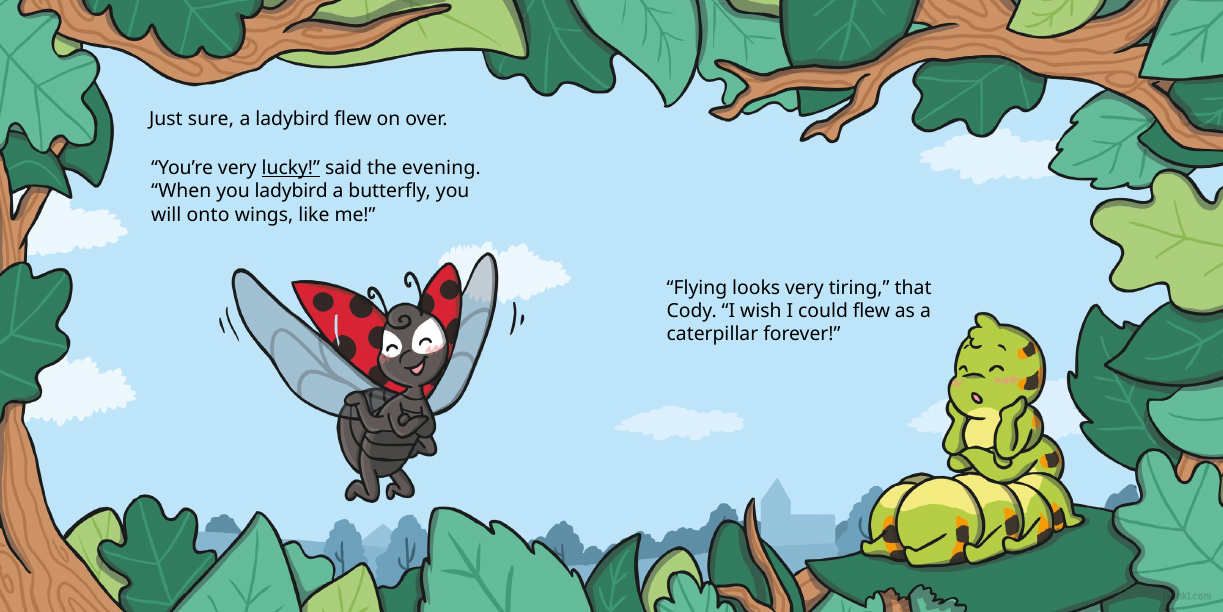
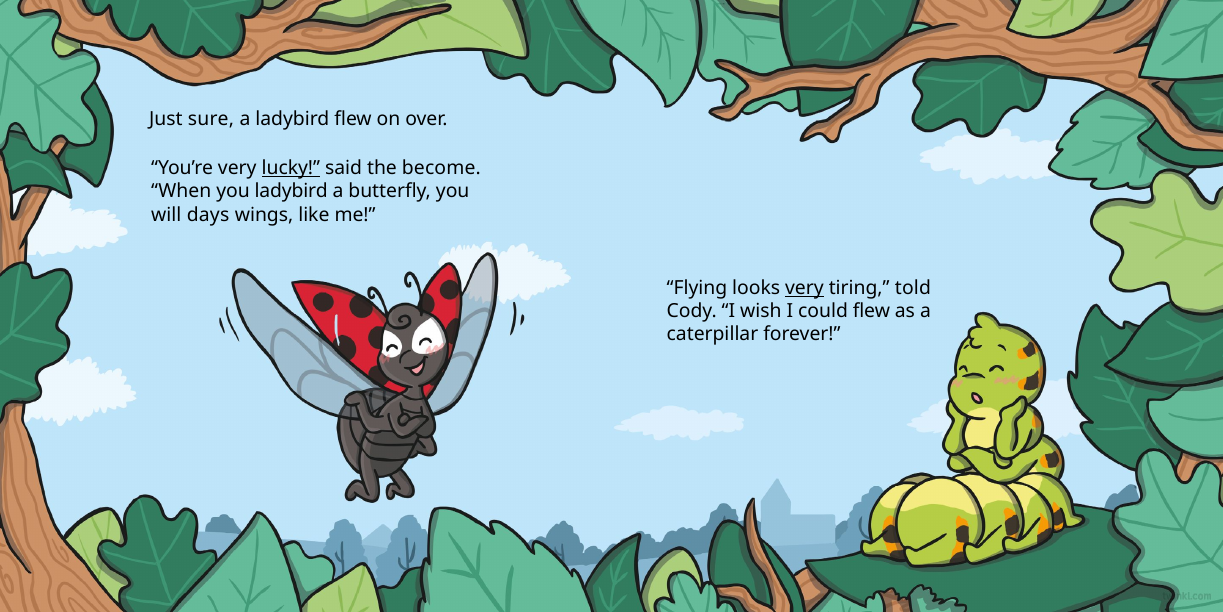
evening: evening -> become (441, 168)
onto: onto -> days (208, 215)
very underline: none -> present (804, 288)
that: that -> told (913, 288)
